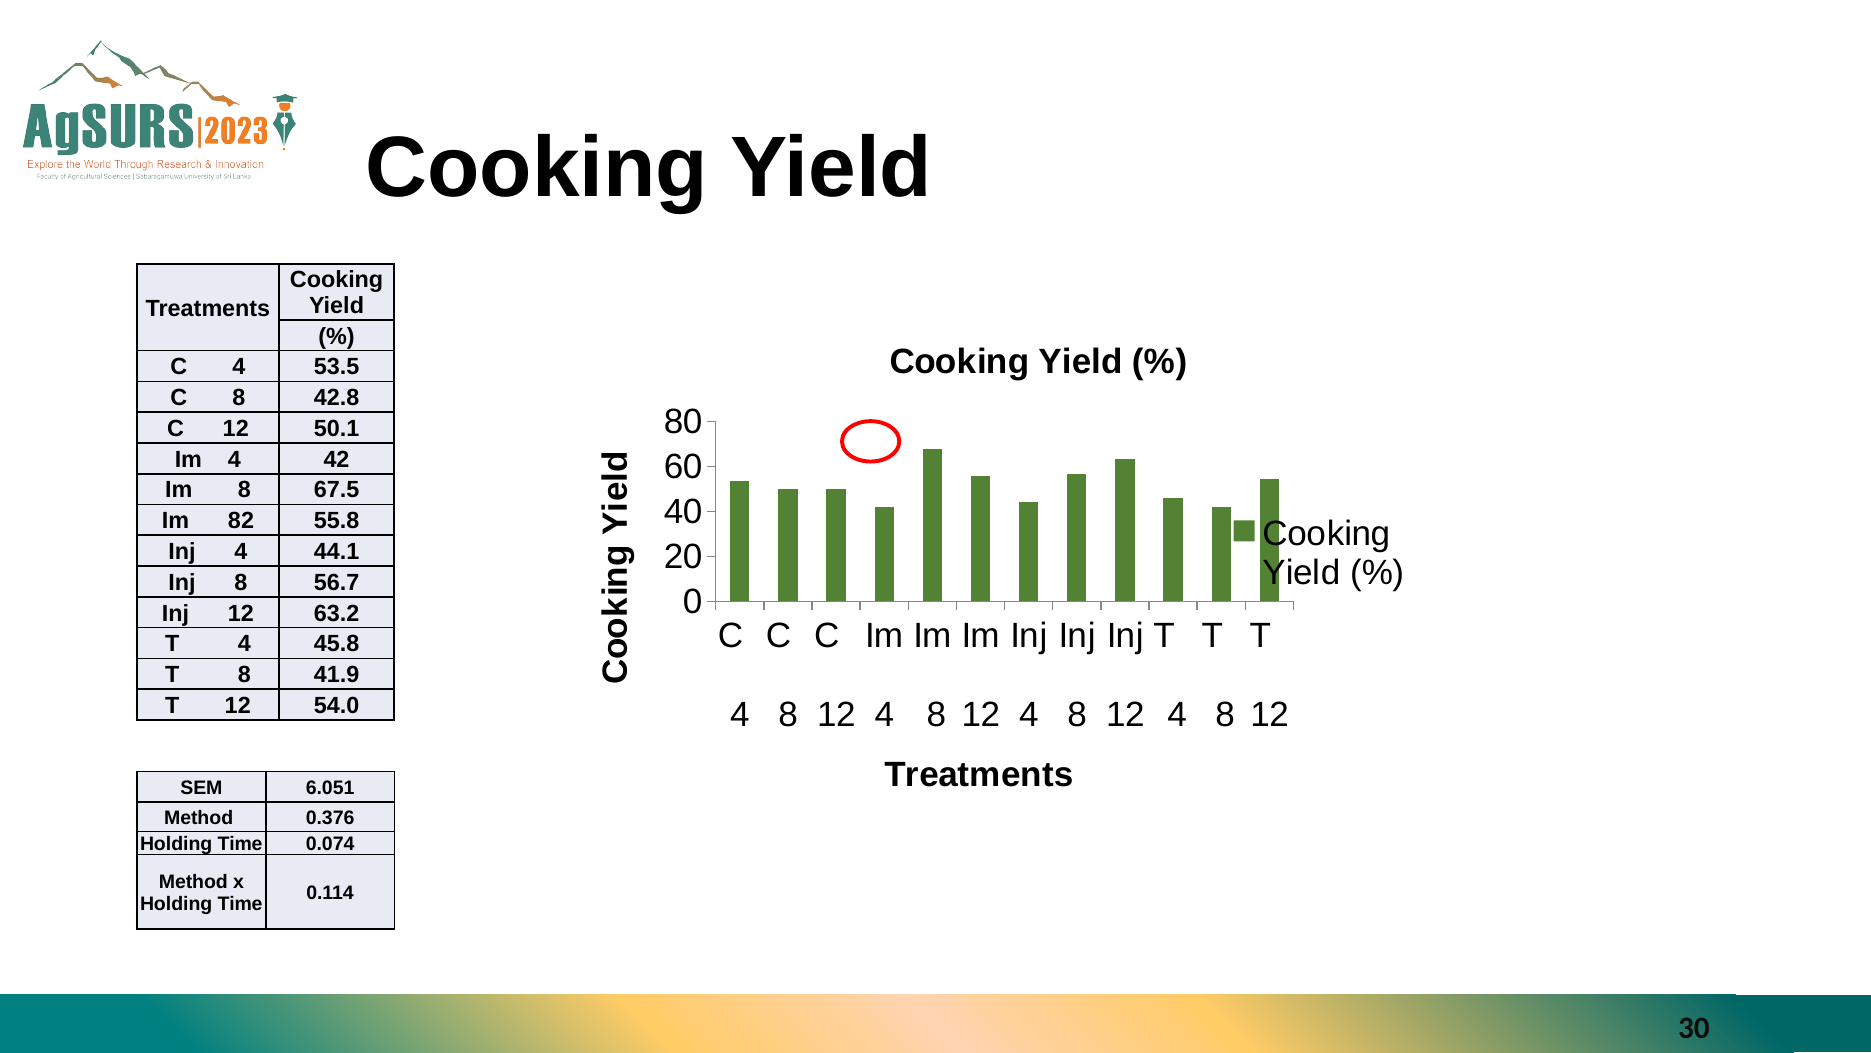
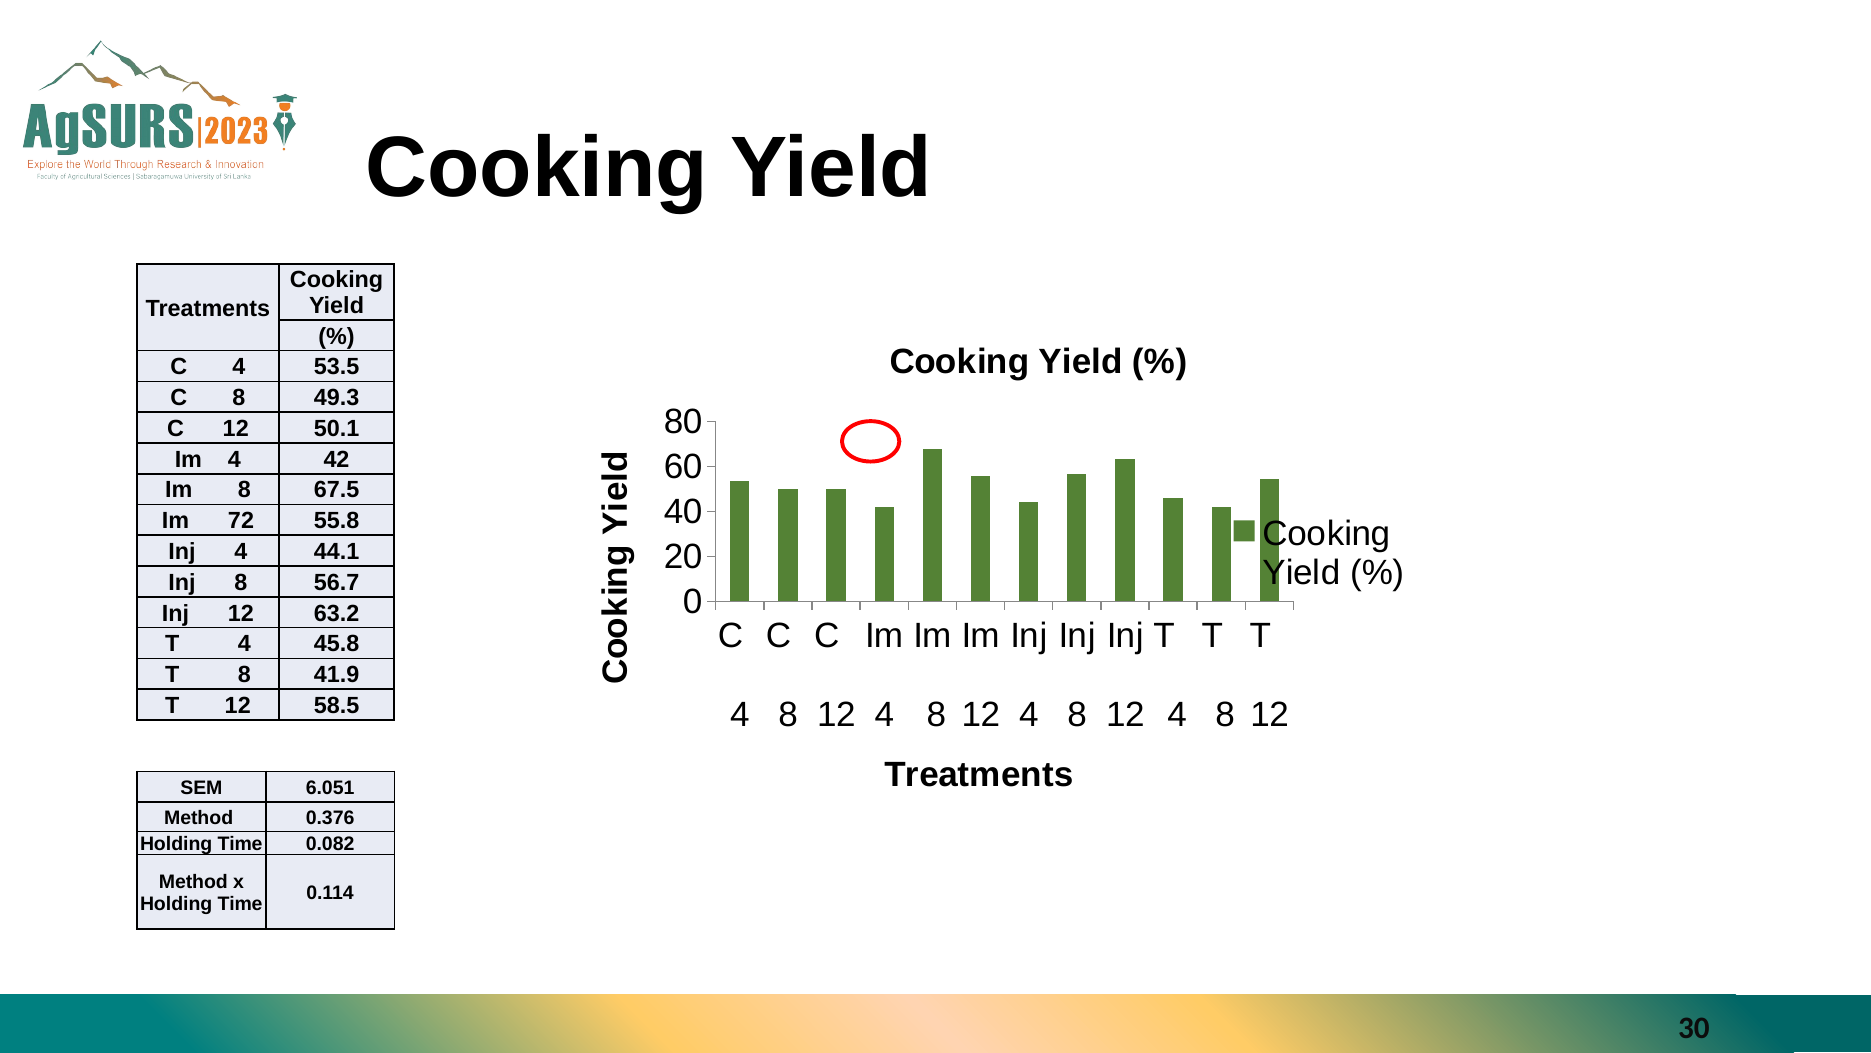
42.8: 42.8 -> 49.3 (337, 398)
82: 82 -> 72 (241, 521)
54.0: 54.0 -> 58.5 (337, 705)
0.074: 0.074 -> 0.082 (330, 843)
